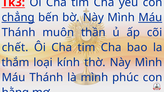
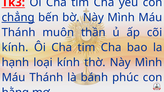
Máu underline: present -> none (150, 18)
chết: chết -> kính (15, 48)
thắm: thắm -> hạnh (15, 63)
là mình: mình -> bánh (94, 78)
